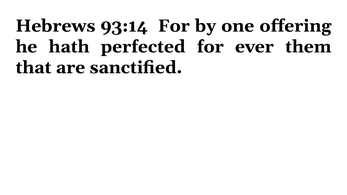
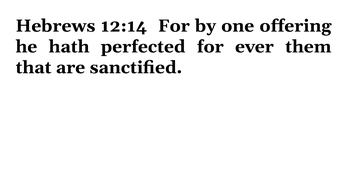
93:14: 93:14 -> 12:14 (124, 26)
